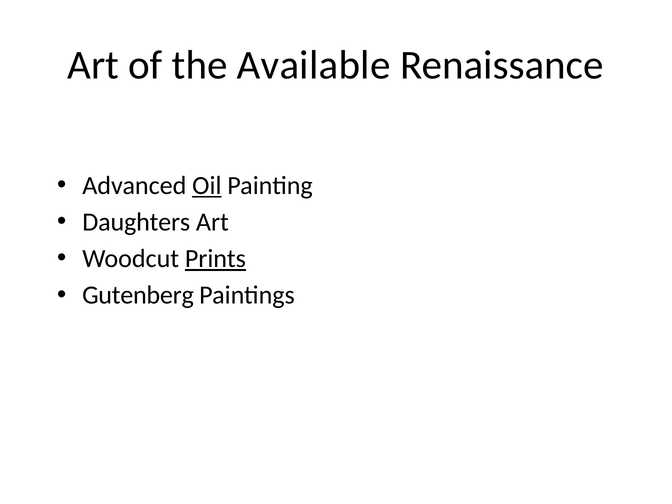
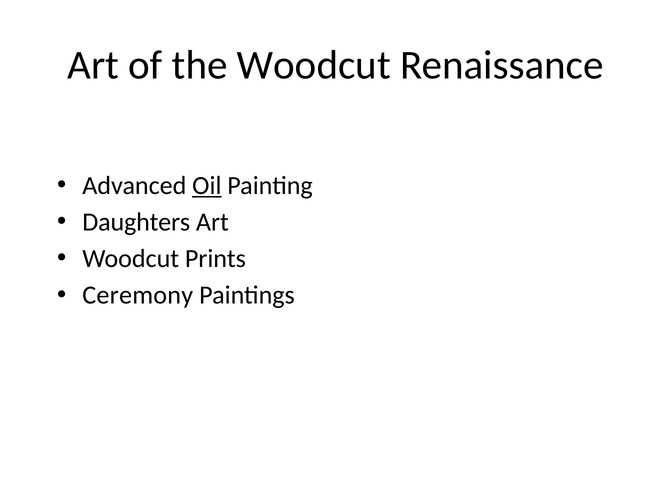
the Available: Available -> Woodcut (314, 65)
Prints underline: present -> none (215, 259)
Gutenberg: Gutenberg -> Ceremony (138, 295)
